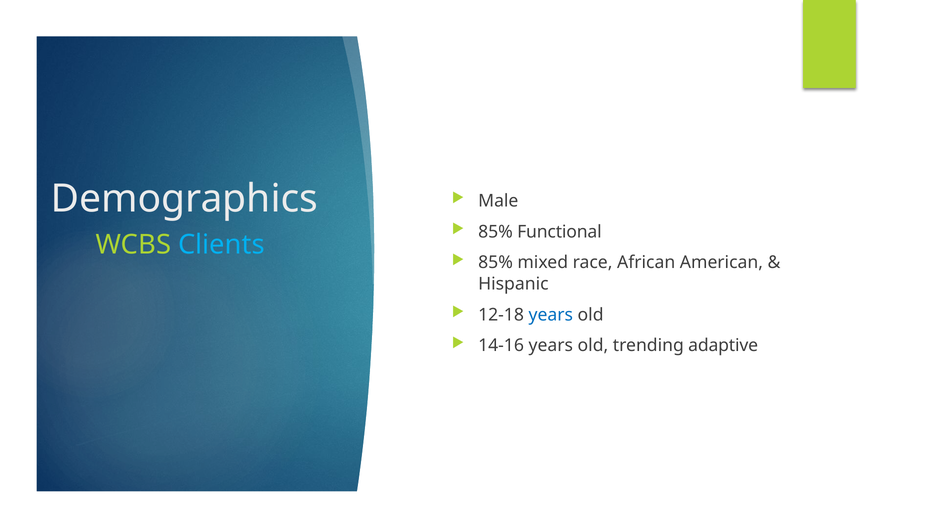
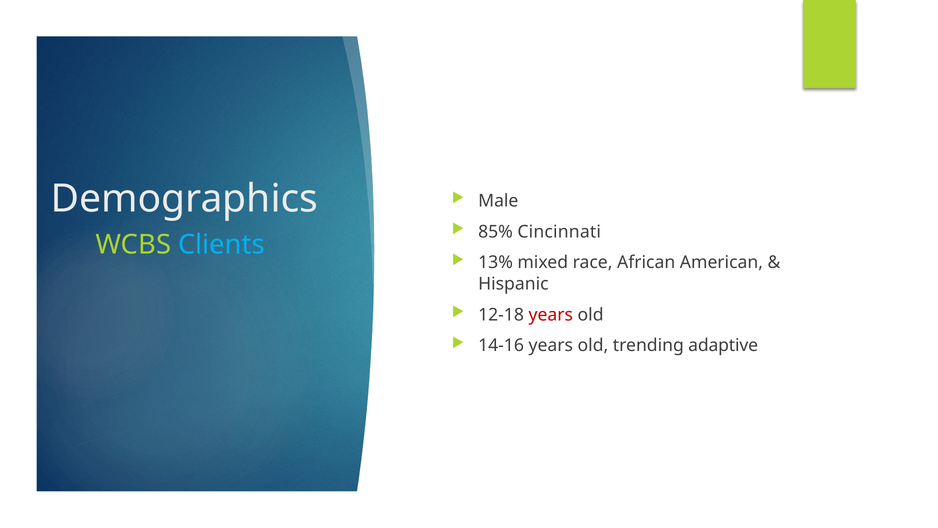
Functional: Functional -> Cincinnati (559, 232)
85%: 85% -> 13% (496, 262)
years colour: blue -> red (551, 314)
